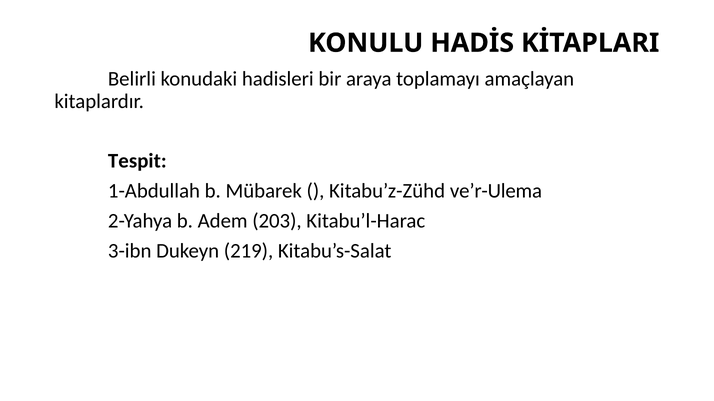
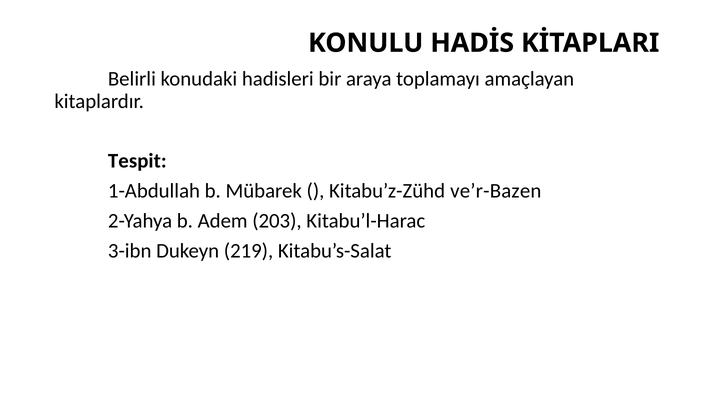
ve’r-Ulema: ve’r-Ulema -> ve’r-Bazen (496, 191)
